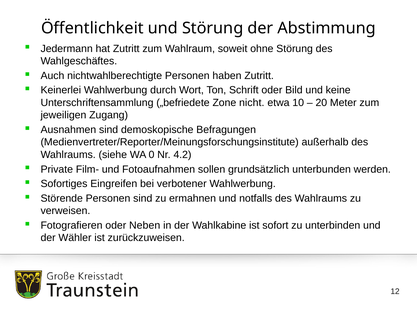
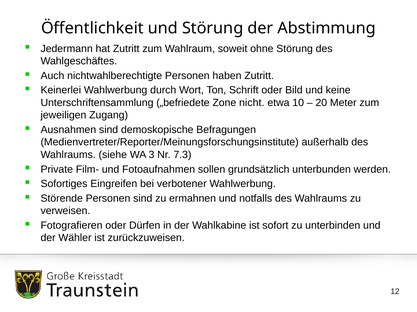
0: 0 -> 3 (151, 155)
4.2: 4.2 -> 7.3 (182, 155)
Neben: Neben -> Dürfen (145, 226)
